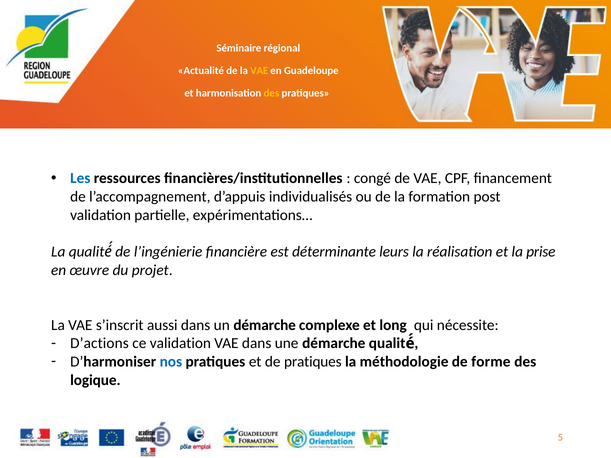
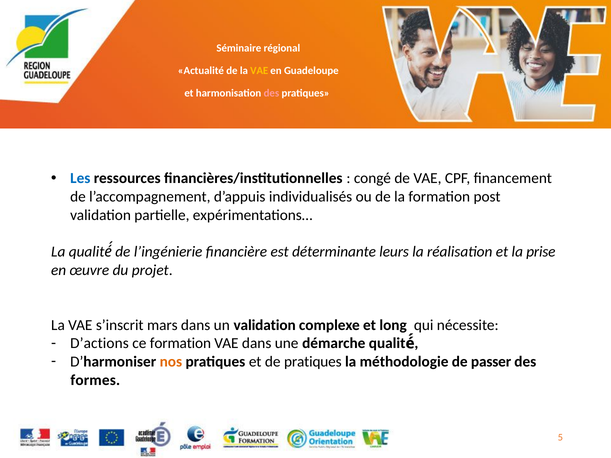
des colour: yellow -> pink (271, 93)
aussi: aussi -> mars (162, 325)
un démarche: démarche -> validation (265, 325)
ce validation: validation -> formation (180, 344)
nos colour: blue -> orange (171, 362)
forme: forme -> passer (491, 362)
logique: logique -> formes (95, 380)
